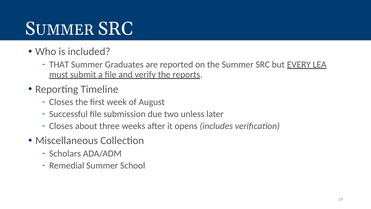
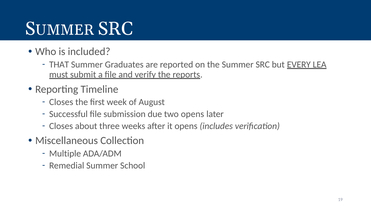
two unless: unless -> opens (192, 114)
Scholars: Scholars -> Multiple (65, 153)
